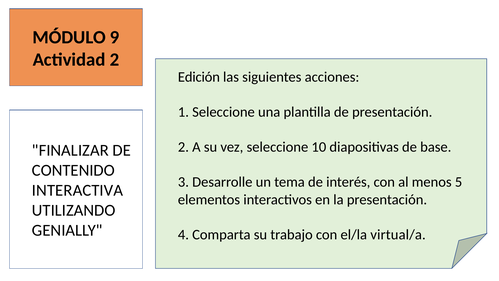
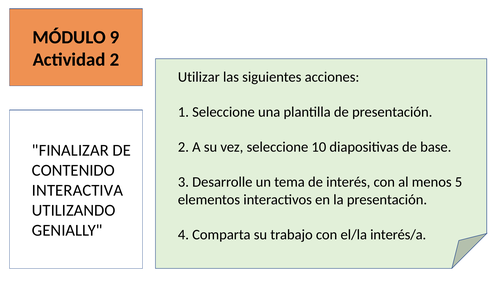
Edición: Edición -> Utilizar (199, 77)
virtual/a: virtual/a -> interés/a (398, 234)
